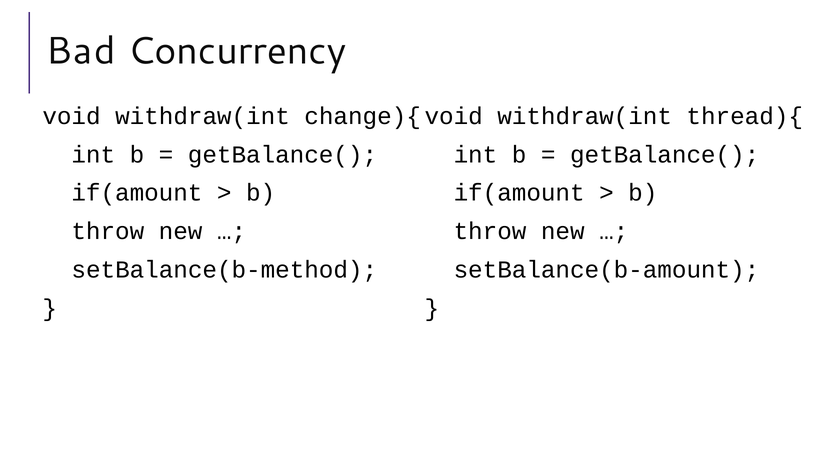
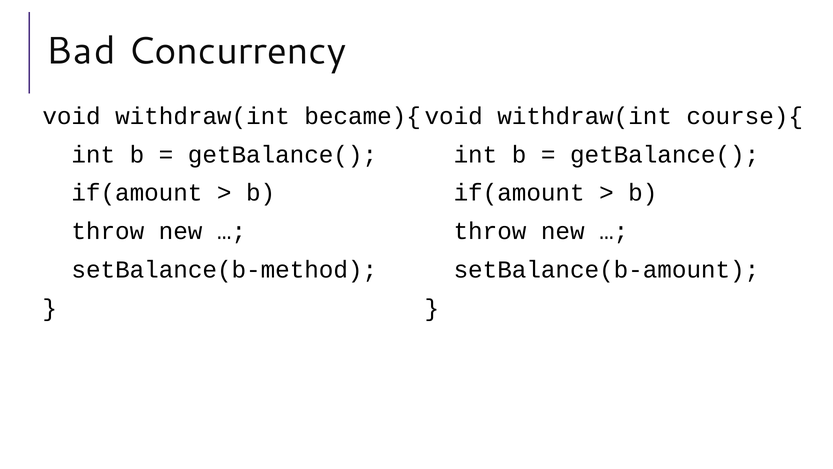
change){: change){ -> became){ (363, 116)
thread){: thread){ -> course){ (745, 116)
